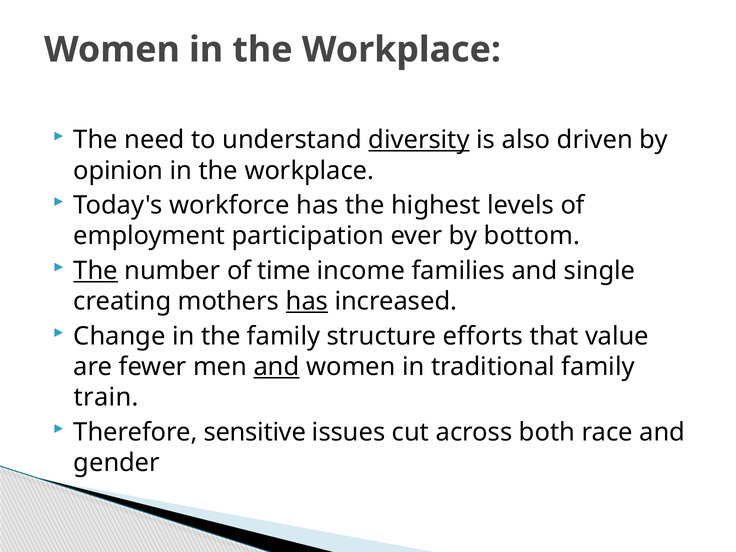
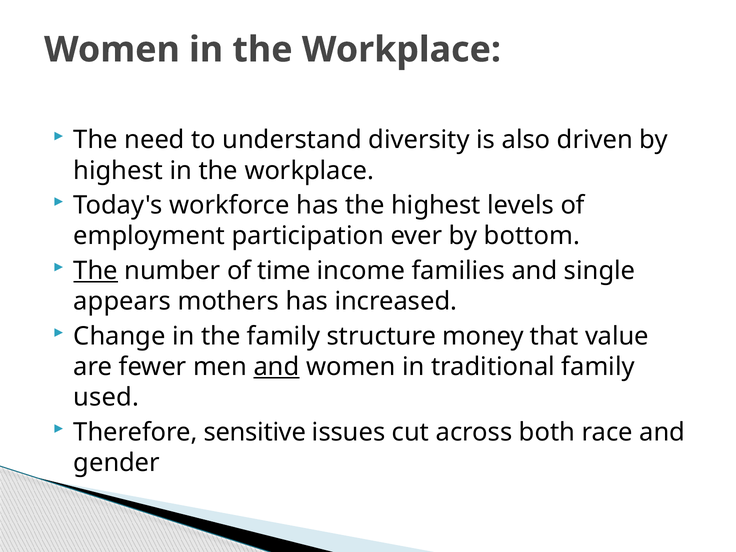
diversity underline: present -> none (419, 140)
opinion: opinion -> highest (118, 171)
creating: creating -> appears (122, 301)
has underline: present -> none (307, 301)
efforts: efforts -> money (483, 336)
train: train -> used (106, 397)
